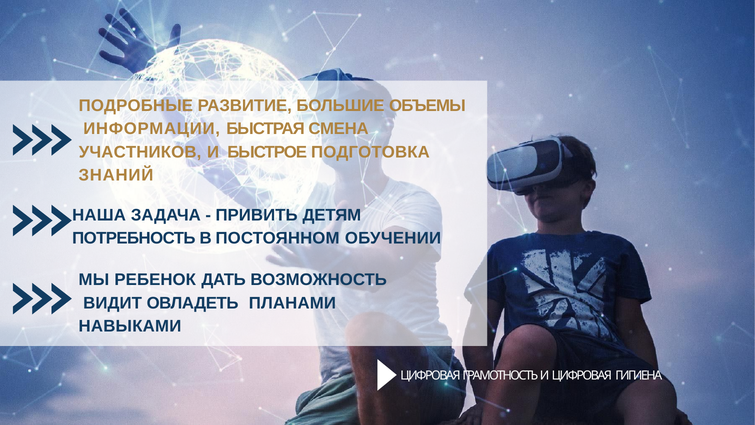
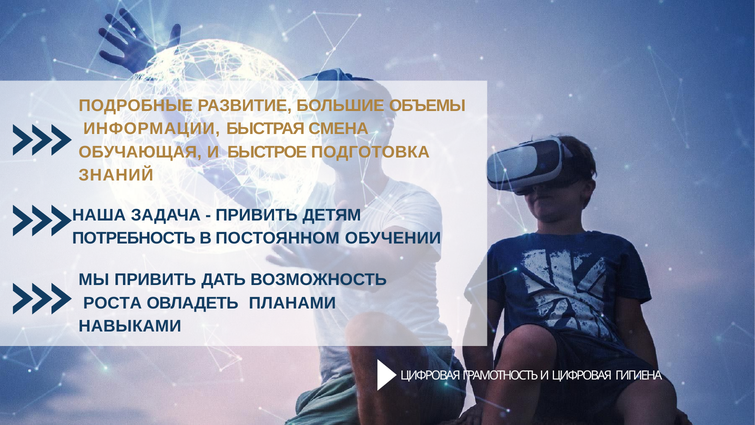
УЧАСТНИКОВ: УЧАСТНИКОВ -> ОБУЧАЮЩАЯ (140, 152)
МЫ РЕБЕНОК: РЕБЕНОК -> ПРИВИТЬ (155, 280)
ВИДИТ: ВИДИТ -> РОСТА (113, 303)
